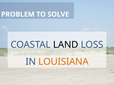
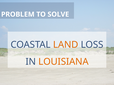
LAND colour: black -> orange (66, 45)
